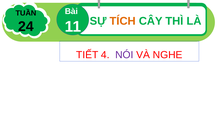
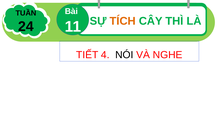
NÓI colour: purple -> black (124, 55)
